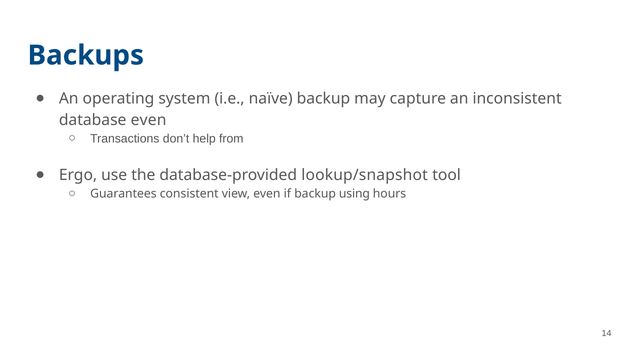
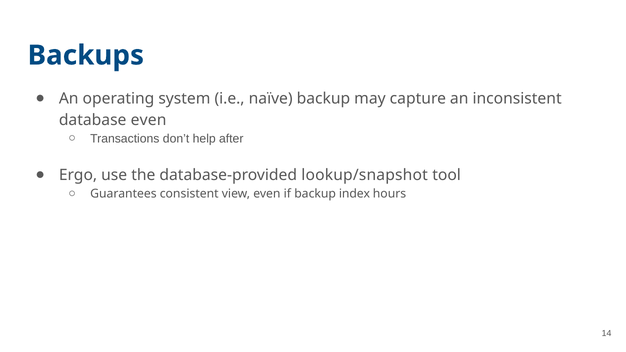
from: from -> after (231, 139)
using: using -> index (354, 194)
